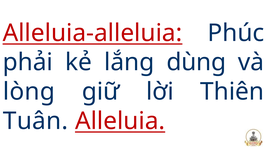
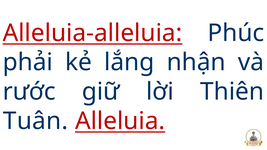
dùng: dùng -> nhận (196, 62)
lòng: lòng -> rước (29, 92)
